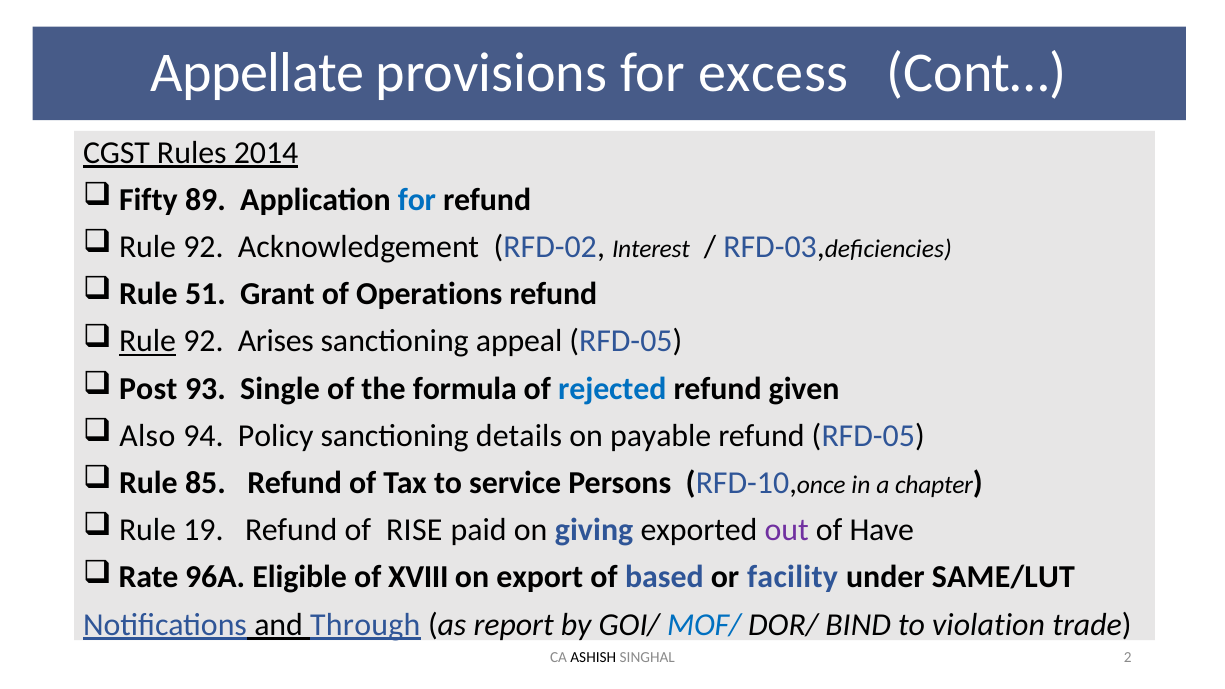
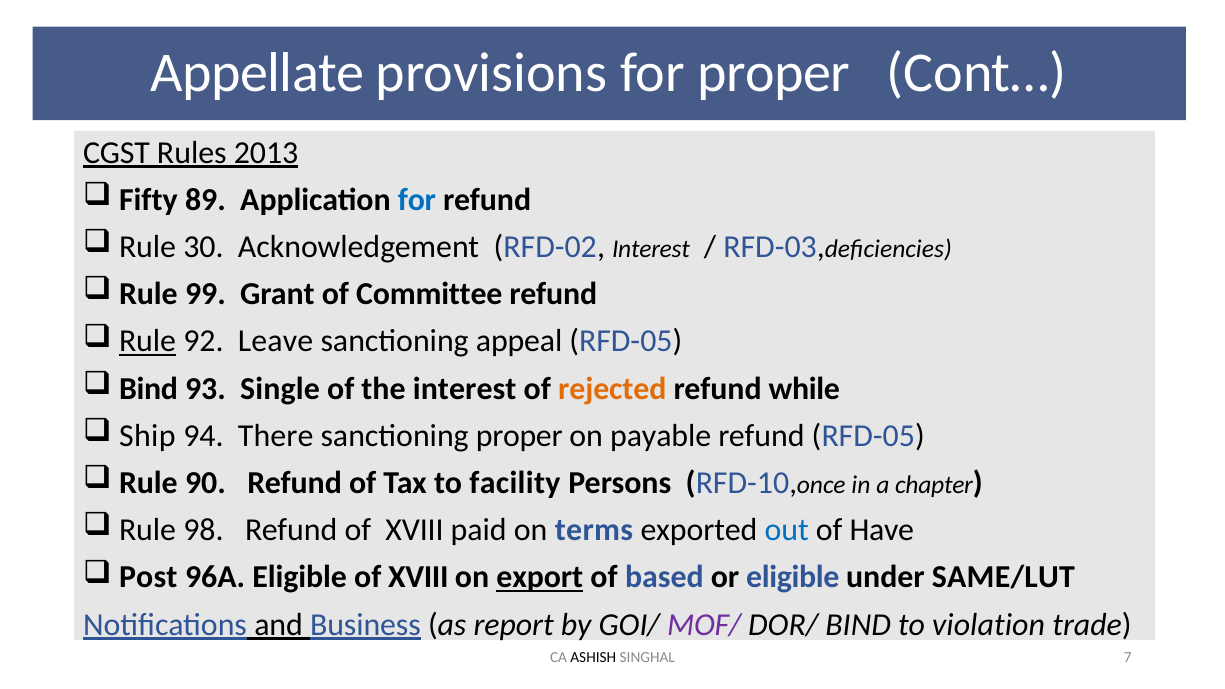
for excess: excess -> proper (774, 73)
2014: 2014 -> 2013 (266, 153)
92: 92 -> 30 (203, 247)
51: 51 -> 99 (205, 294)
Operations: Operations -> Committee (429, 294)
Arises: Arises -> Leave (276, 341)
Post: Post -> Bind (149, 389)
the formula: formula -> interest (465, 389)
rejected colour: blue -> orange (612, 389)
given: given -> while (804, 389)
Also: Also -> Ship (147, 436)
Policy: Policy -> There (276, 436)
sanctioning details: details -> proper (519, 436)
85: 85 -> 90 (205, 483)
service: service -> facility (515, 483)
19: 19 -> 98 (203, 530)
Refund of RISE: RISE -> XVIII (415, 530)
giving: giving -> terms (594, 530)
out colour: purple -> blue (787, 530)
Rate: Rate -> Post (148, 577)
export underline: none -> present (540, 577)
or facility: facility -> eligible (793, 577)
Through: Through -> Business (365, 625)
MOF/ colour: blue -> purple (704, 625)
2: 2 -> 7 (1128, 658)
